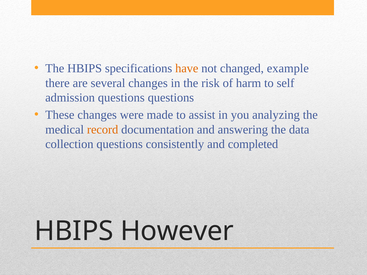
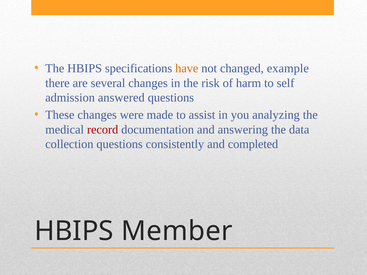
admission questions: questions -> answered (121, 98)
record colour: orange -> red (103, 130)
However: However -> Member (177, 231)
